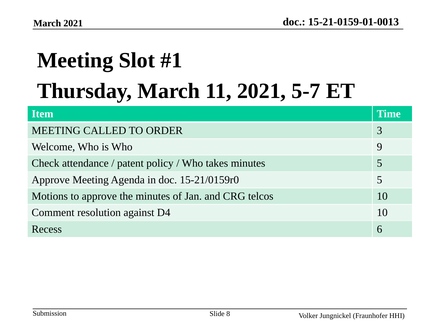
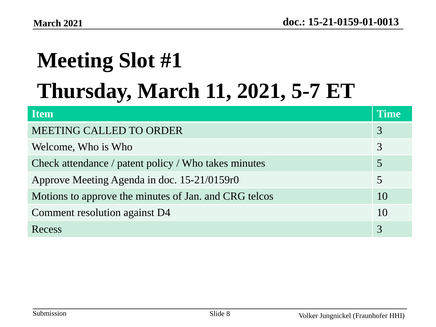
Who 9: 9 -> 3 (380, 147)
Recess 6: 6 -> 3 (380, 229)
